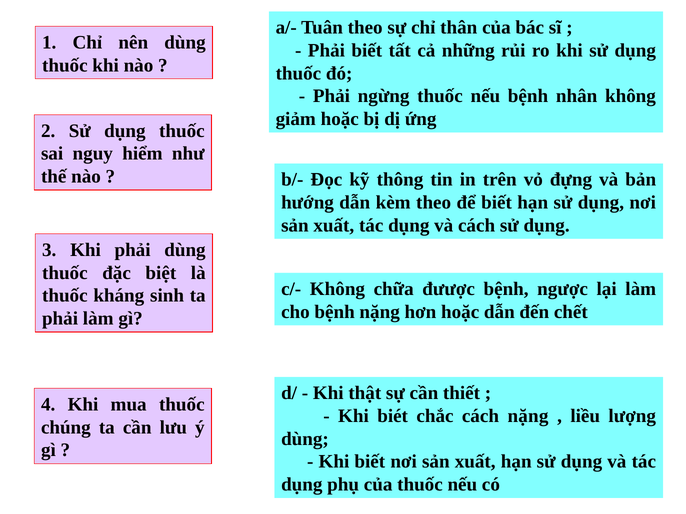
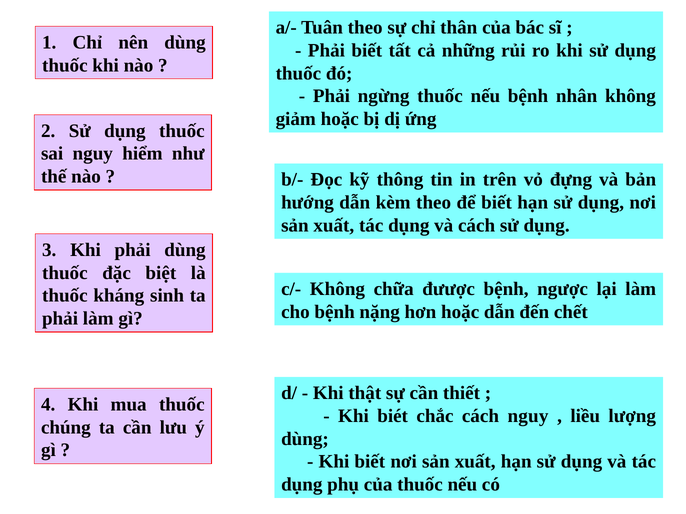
cách nặng: nặng -> nguy (528, 416)
